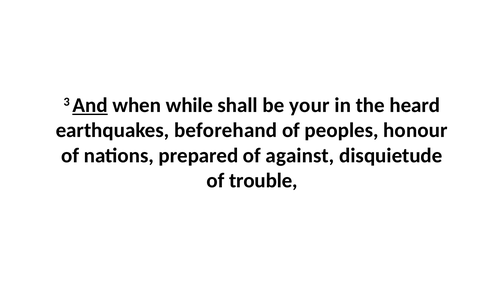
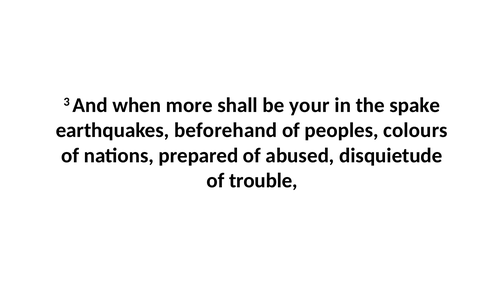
And underline: present -> none (90, 105)
while: while -> more (189, 105)
heard: heard -> spake (415, 105)
honour: honour -> colours (415, 131)
against: against -> abused (300, 156)
